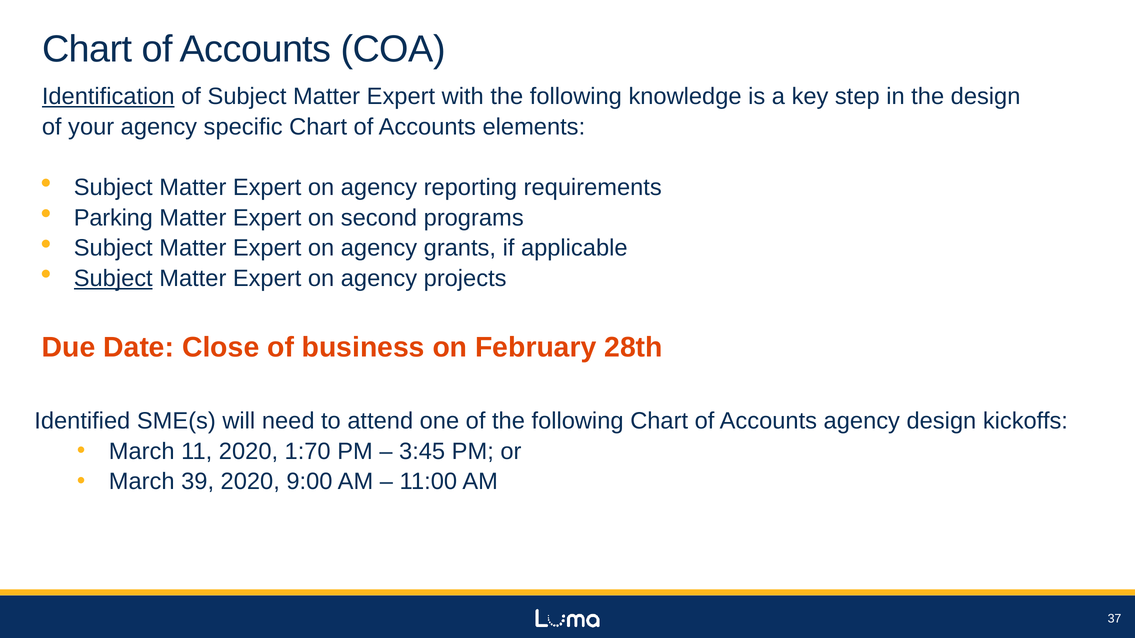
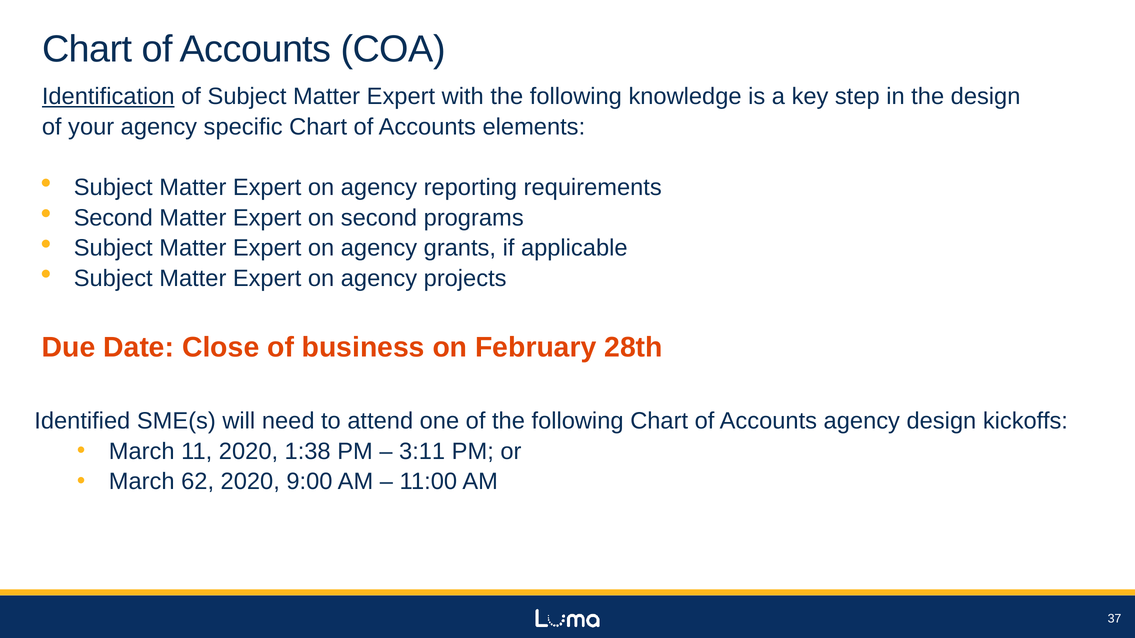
Parking: Parking -> Second (113, 218)
Subject underline: present -> none (113, 279)
1:70: 1:70 -> 1:38 (308, 452)
3:45: 3:45 -> 3:11 (422, 452)
39: 39 -> 62 (198, 482)
